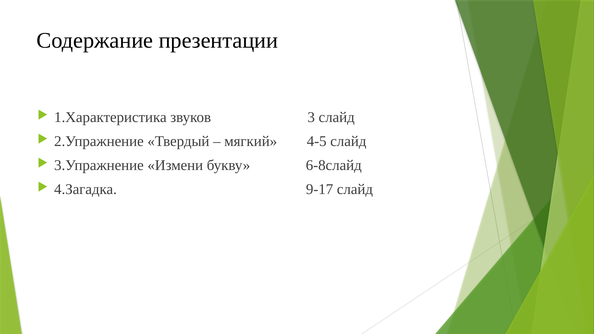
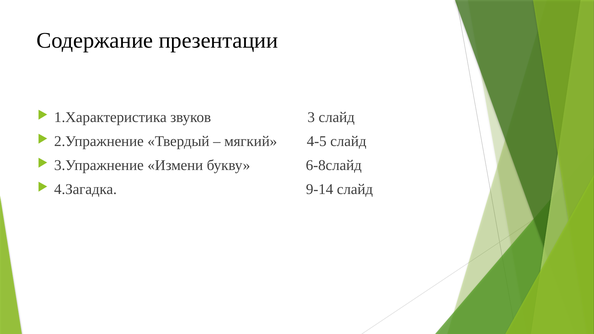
9-17: 9-17 -> 9-14 (320, 189)
